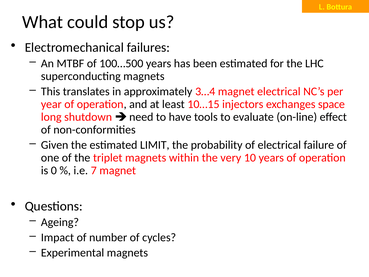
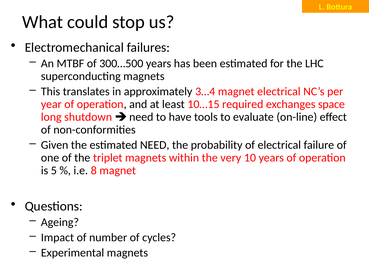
100…500: 100…500 -> 300…500 (121, 63)
injectors: injectors -> required (243, 104)
estimated LIMIT: LIMIT -> NEED (155, 145)
0: 0 -> 5 (54, 170)
7: 7 -> 8 (94, 170)
